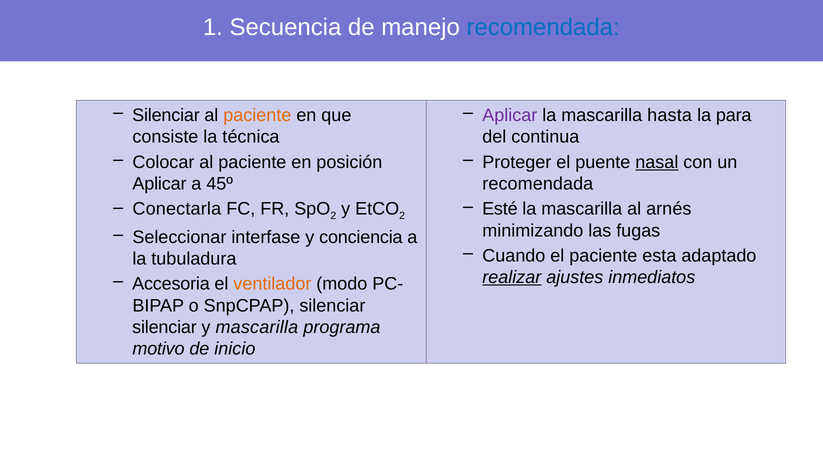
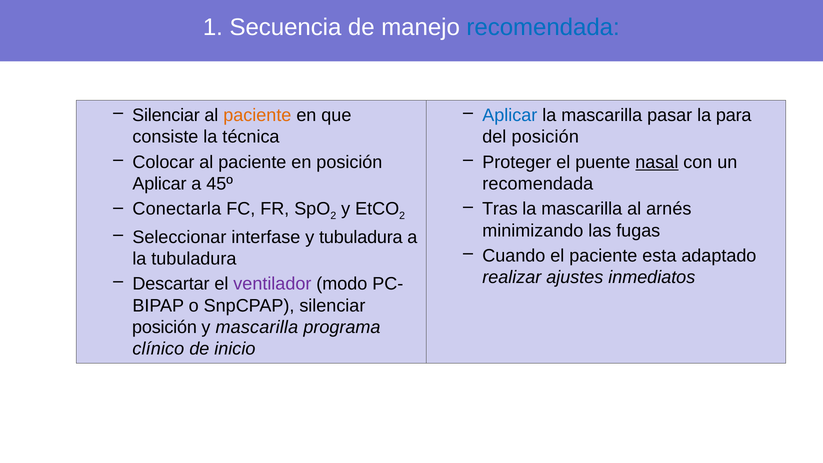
Aplicar colour: purple -> blue (510, 115)
hasta: hasta -> pasar (670, 115)
del continua: continua -> posición (545, 137)
Esté: Esté -> Tras (500, 209)
y conciencia: conciencia -> tubuladura (361, 237)
realizar underline: present -> none (512, 277)
Accesoria: Accesoria -> Descartar (171, 284)
ventilador colour: orange -> purple (272, 284)
silenciar: silenciar -> posición (164, 327)
motivo: motivo -> clínico (158, 349)
